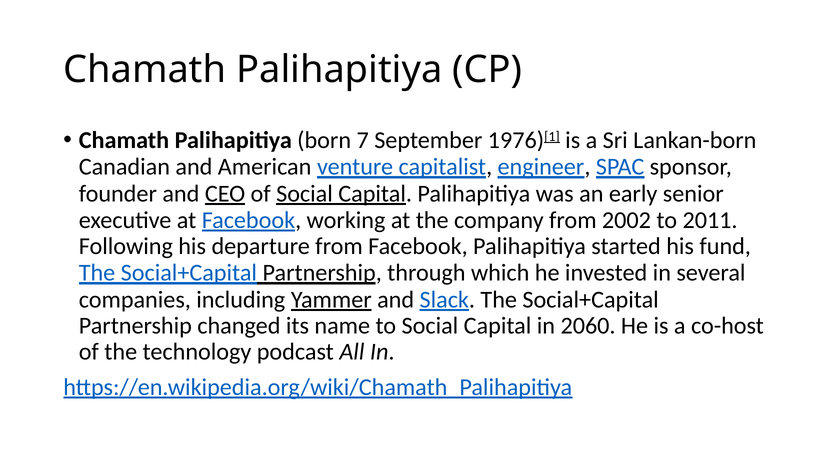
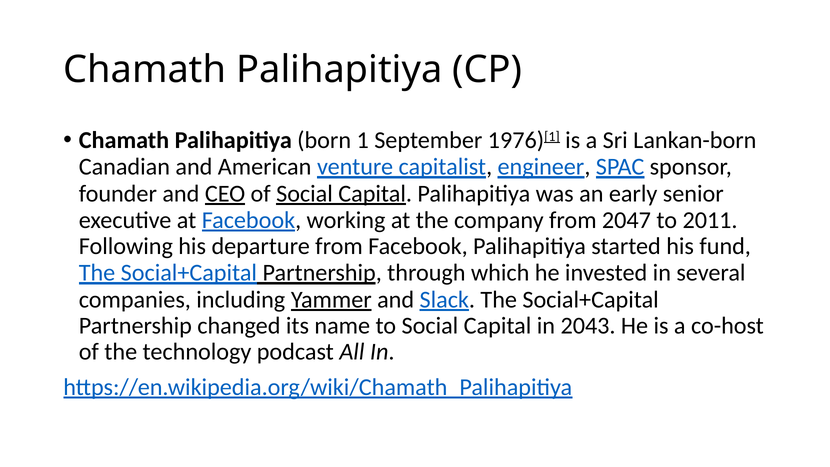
7: 7 -> 1 (363, 140)
2002: 2002 -> 2047 (626, 220)
2060: 2060 -> 2043 (588, 326)
